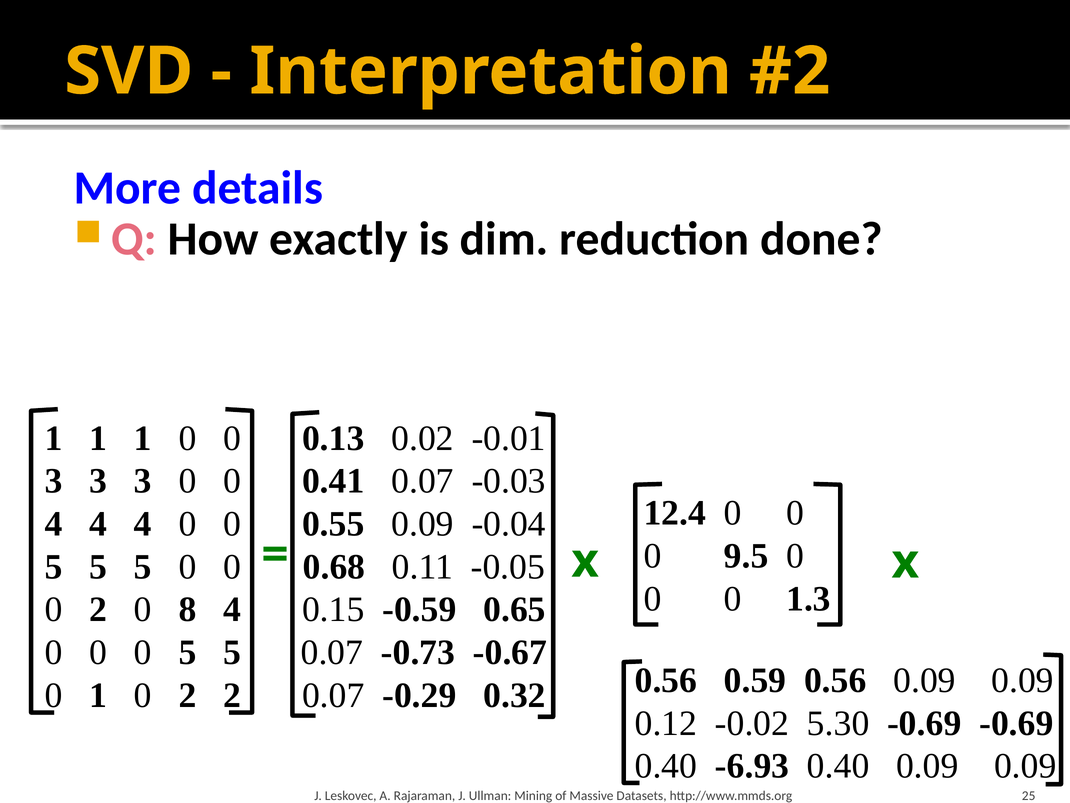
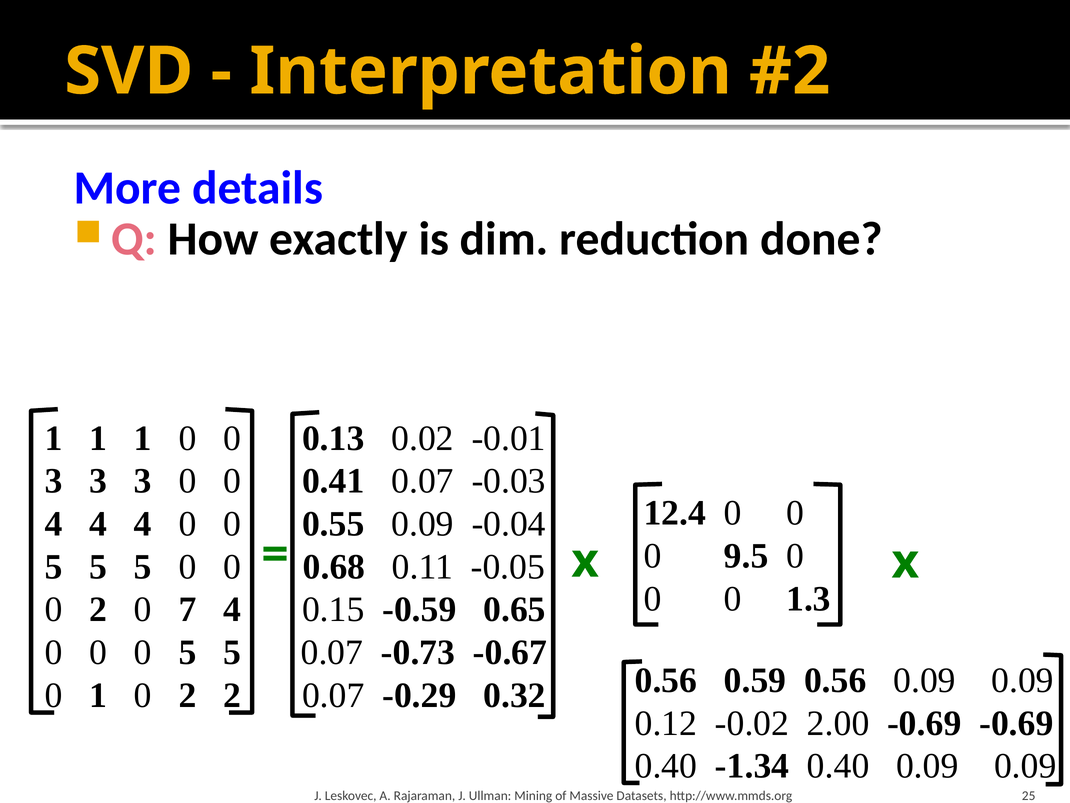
8: 8 -> 7 (187, 609)
5.30: 5.30 -> 2.00 (838, 723)
-6.93: -6.93 -> -1.34 (752, 766)
